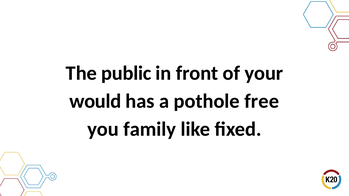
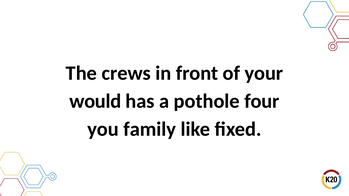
public: public -> crews (126, 73)
free: free -> four (262, 101)
